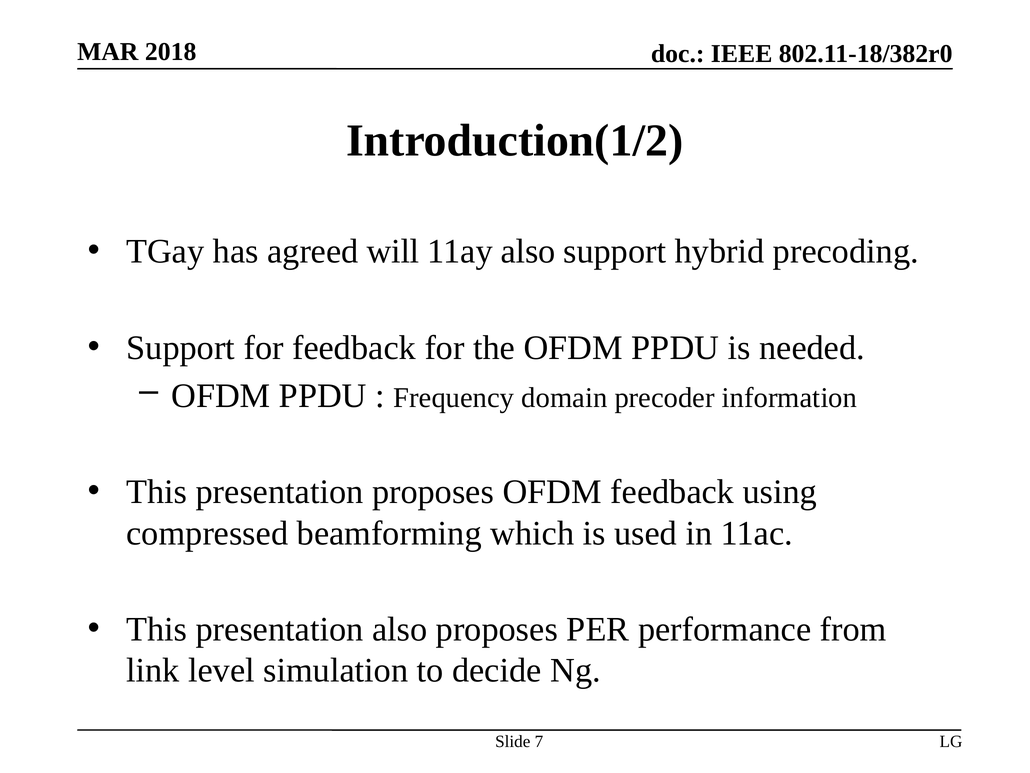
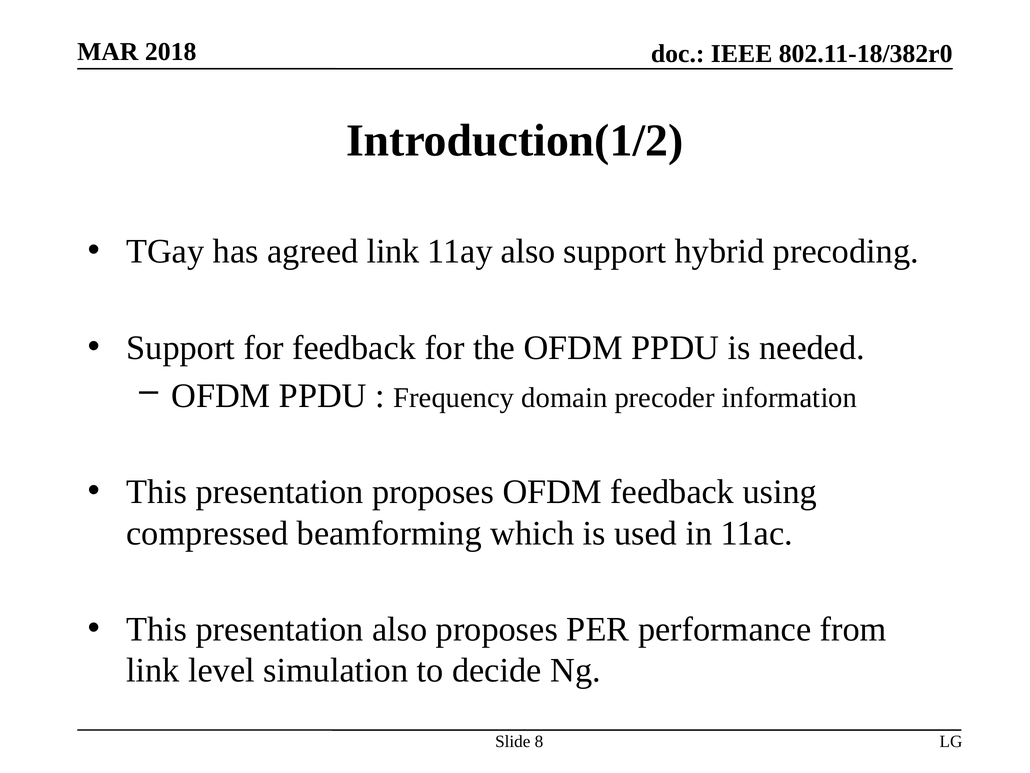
agreed will: will -> link (393, 251)
7: 7 -> 8 (539, 741)
